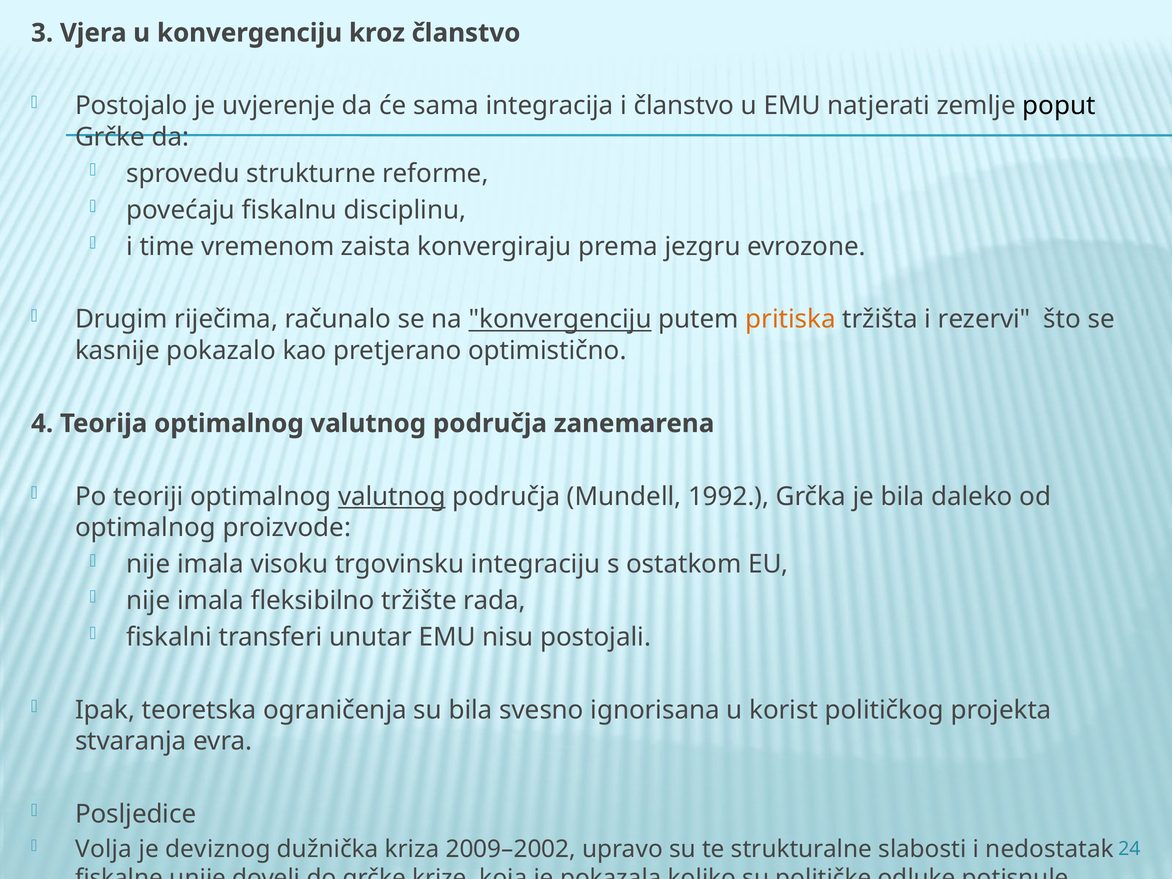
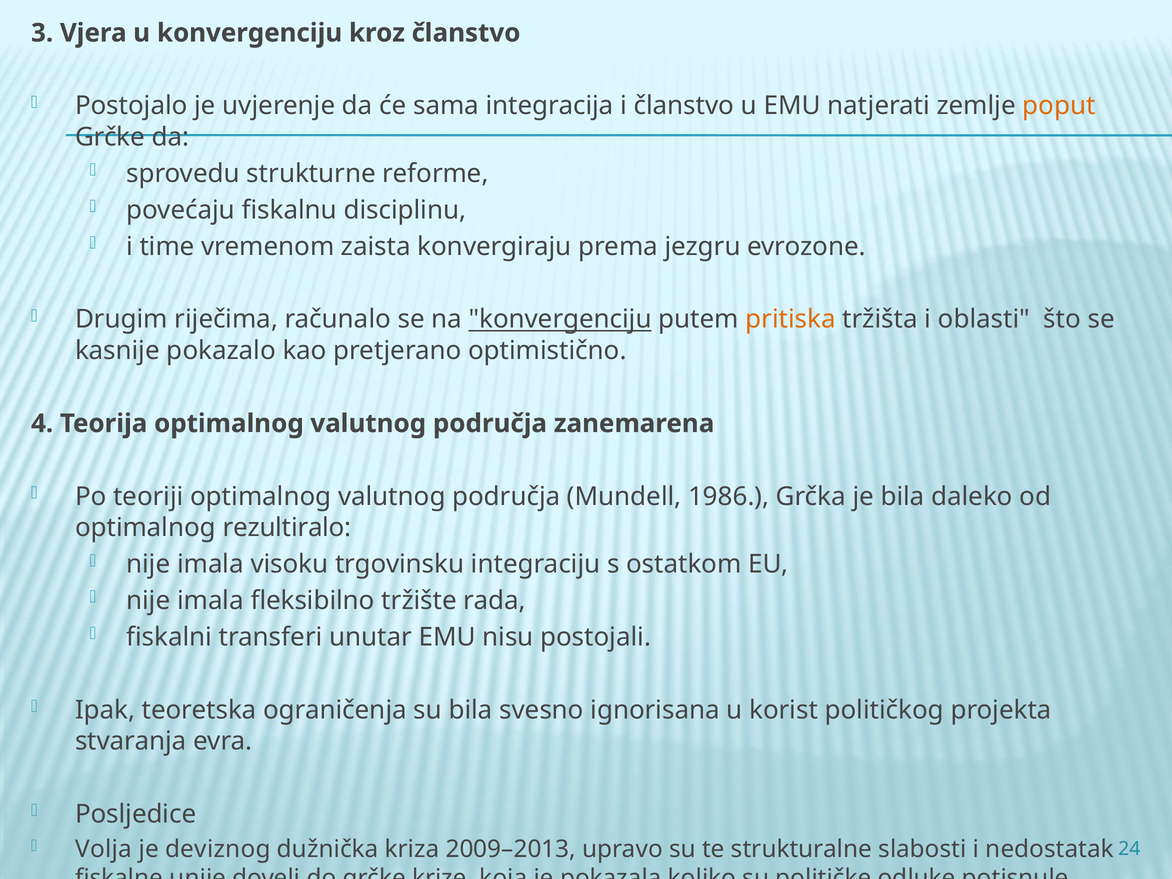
poput colour: black -> orange (1059, 106)
rezervi: rezervi -> oblasti (984, 319)
valutnog underline: present -> none (392, 496)
1992: 1992 -> 1986 (729, 496)
proizvode: proizvode -> rezultiralo (287, 528)
2009–2002: 2009–2002 -> 2009–2013 (511, 849)
